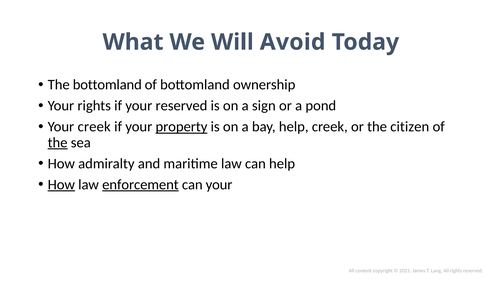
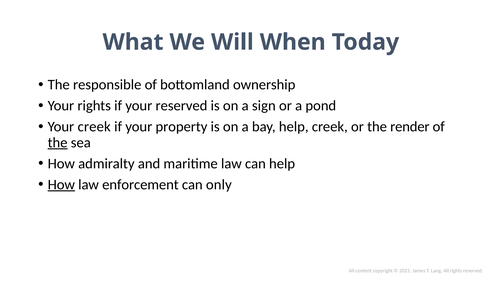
Avoid: Avoid -> When (293, 42)
The bottomland: bottomland -> responsible (107, 85)
property underline: present -> none (181, 127)
citizen: citizen -> render (410, 127)
enforcement underline: present -> none (140, 185)
can your: your -> only (219, 185)
